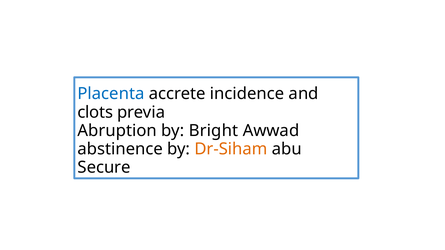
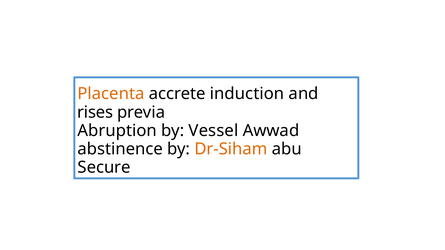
Placenta colour: blue -> orange (111, 94)
incidence: incidence -> induction (247, 94)
clots: clots -> rises (95, 112)
Bright: Bright -> Vessel (213, 131)
